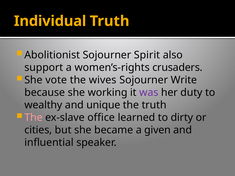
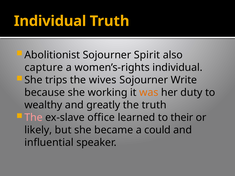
support: support -> capture (44, 68)
women’s-rights crusaders: crusaders -> individual (177, 68)
vote: vote -> trips (56, 80)
was colour: purple -> orange (149, 93)
unique: unique -> greatly (103, 105)
dirty: dirty -> their (182, 118)
cities: cities -> likely (38, 130)
given: given -> could (158, 130)
